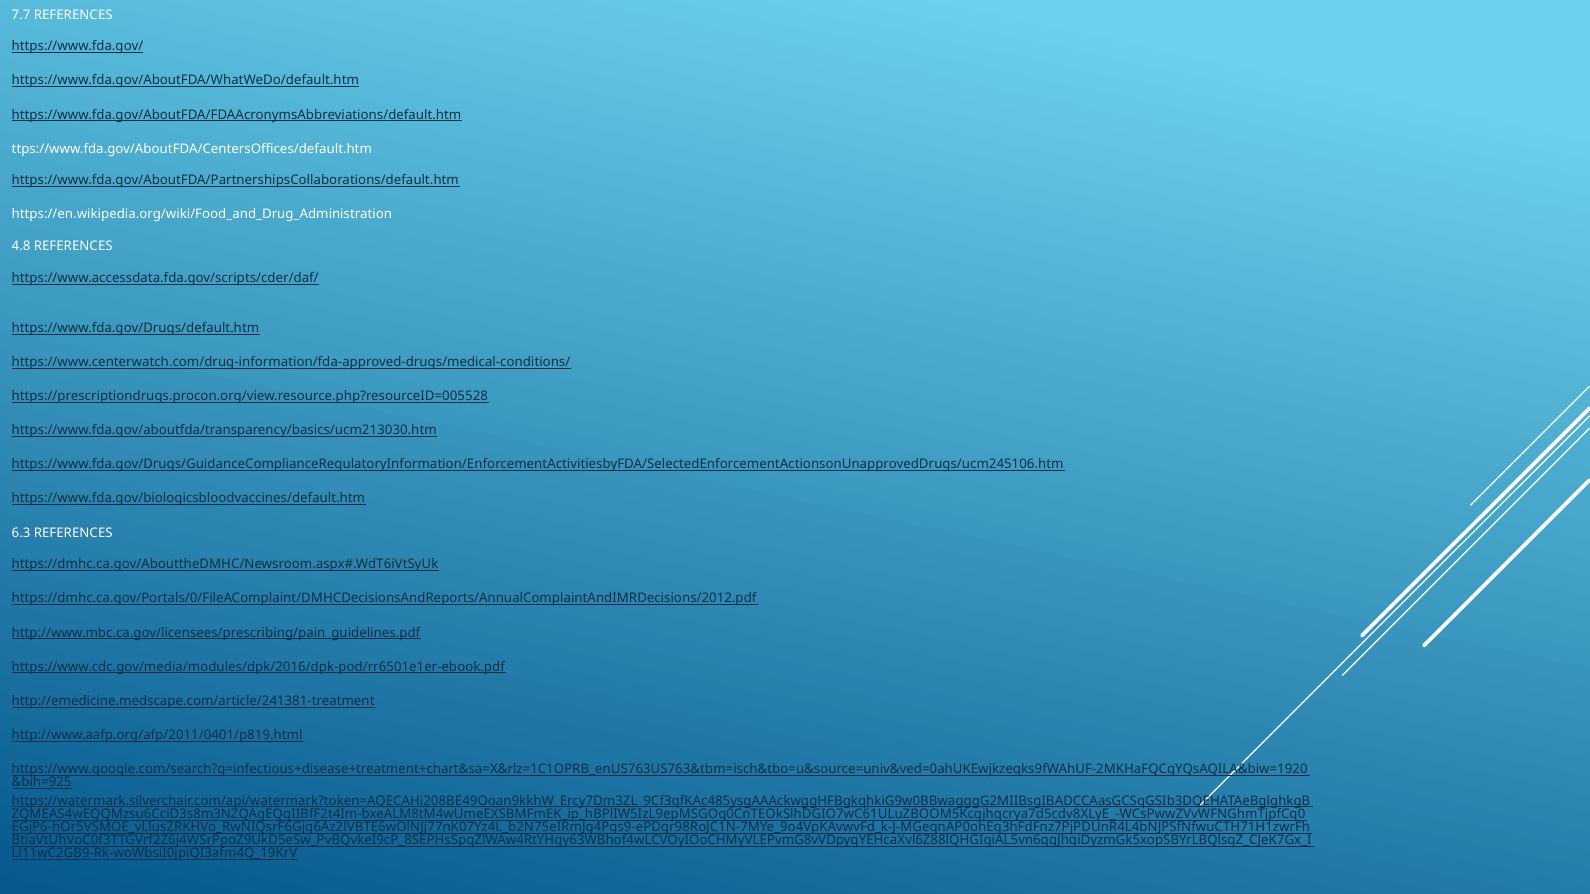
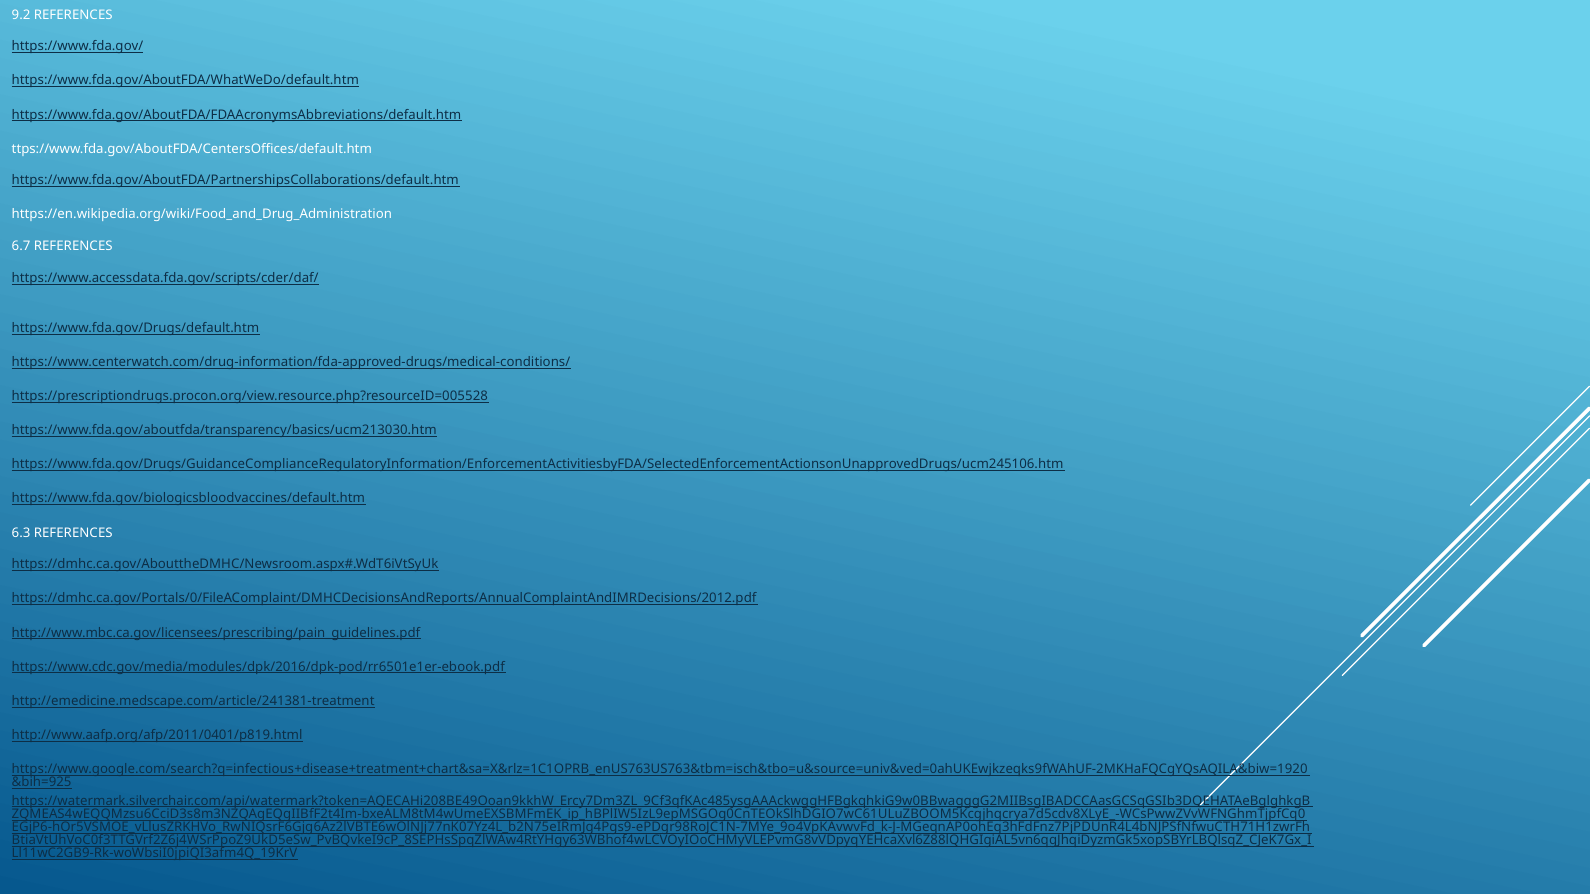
7.7: 7.7 -> 9.2 (21, 15)
4.8: 4.8 -> 6.7 (21, 246)
